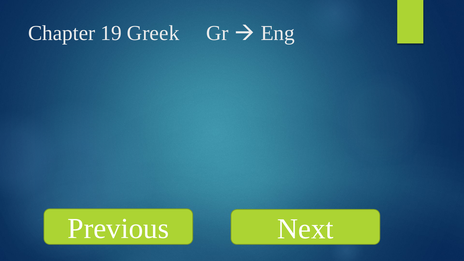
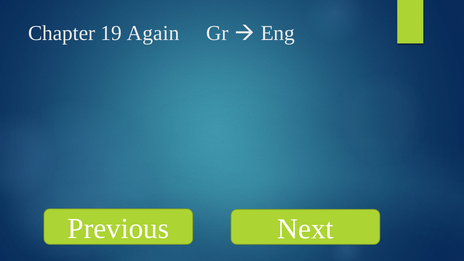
Greek: Greek -> Again (153, 33)
